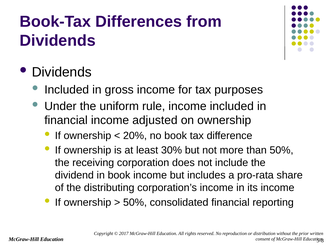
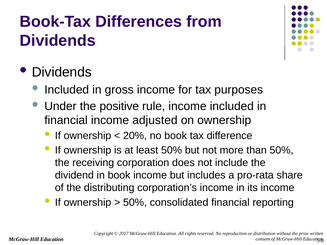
uniform: uniform -> positive (119, 106)
least 30%: 30% -> 50% (172, 150)
